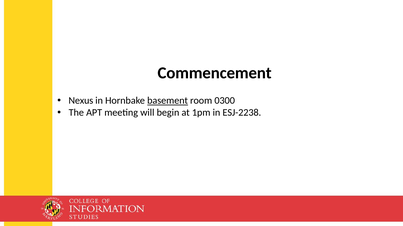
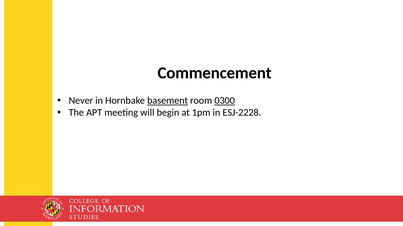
Nexus: Nexus -> Never (81, 101)
0300 underline: none -> present (225, 101)
ESJ-2238: ESJ-2238 -> ESJ-2228 (242, 113)
